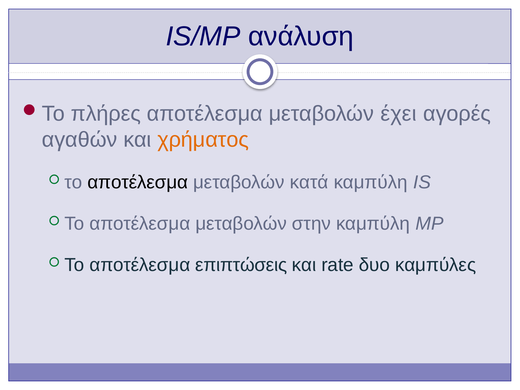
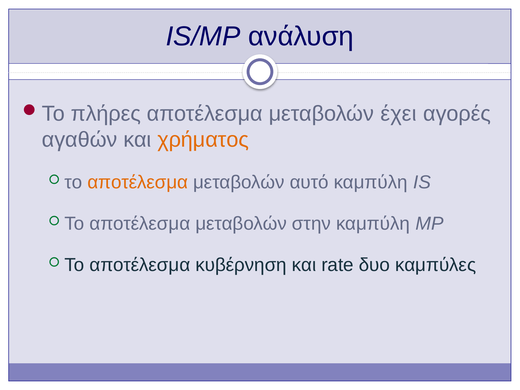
αποτέλεσμα colour: black -> orange (138, 182)
κατά: κατά -> αυτό (309, 182)
επιπτώσεις: επιπτώσεις -> κυβέρνηση (241, 265)
